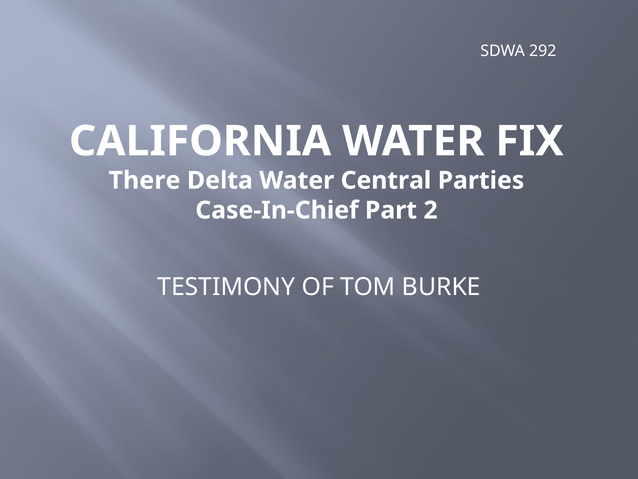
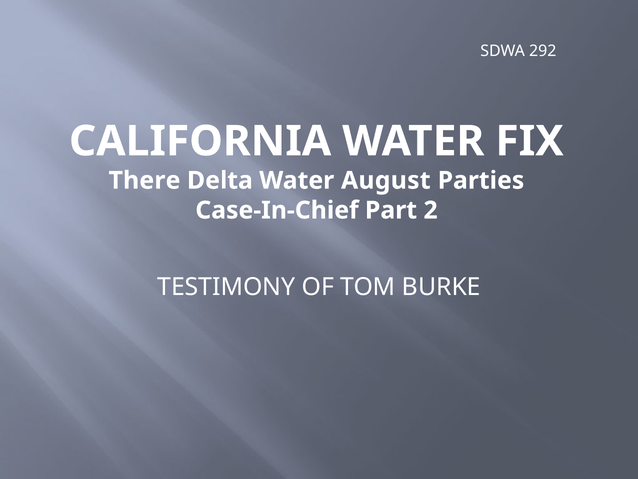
Central: Central -> August (386, 180)
